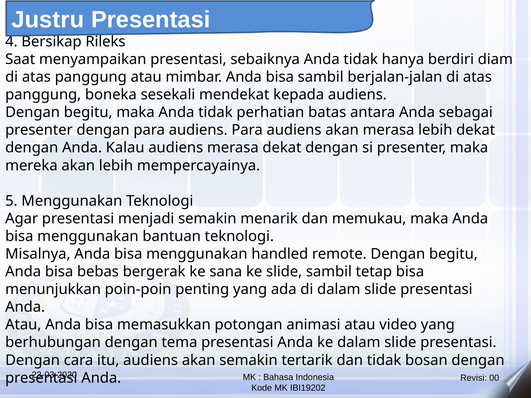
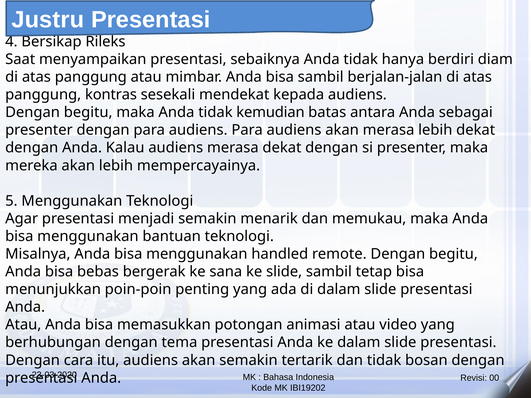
boneka: boneka -> kontras (111, 95)
perhatian: perhatian -> kemudian (270, 112)
